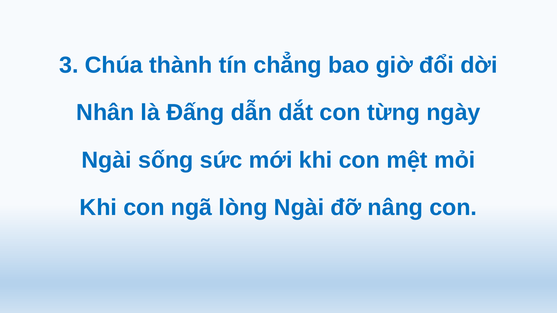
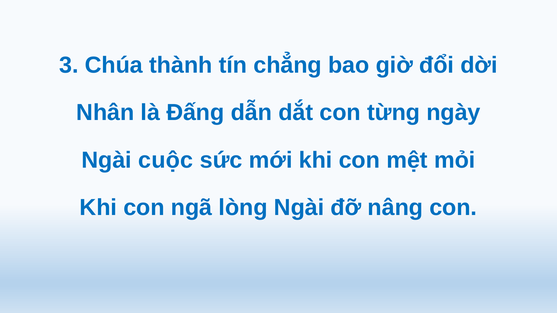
sống: sống -> cuộc (166, 160)
